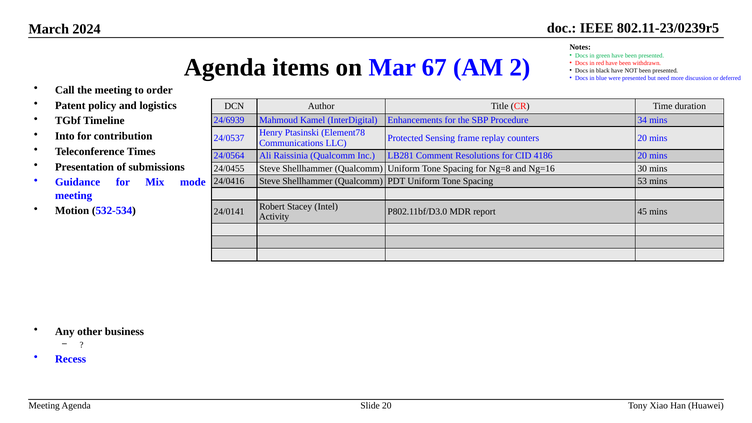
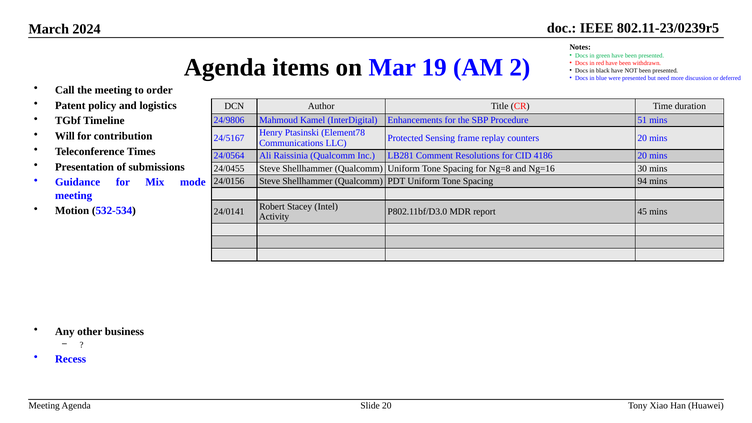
67: 67 -> 19 (434, 68)
24/6939: 24/6939 -> 24/9806 (229, 120)
34: 34 -> 51 (642, 120)
Into: Into -> Will (65, 136)
24/0537: 24/0537 -> 24/5167 (229, 138)
24/0416: 24/0416 -> 24/0156 (229, 181)
53: 53 -> 94 (642, 181)
